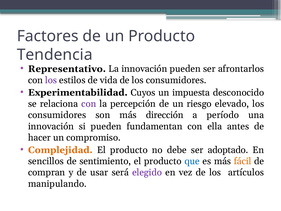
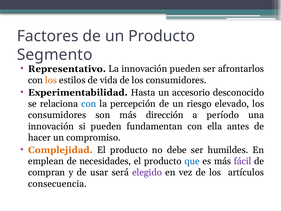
Tendencia: Tendencia -> Segmento (55, 55)
los colour: purple -> orange (51, 80)
Cuyos: Cuyos -> Hasta (143, 92)
impuesta: impuesta -> accesorio (191, 92)
con colour: purple -> blue (89, 104)
adoptado: adoptado -> humildes (228, 150)
sencillos: sencillos -> emplean (46, 161)
sentimiento: sentimiento -> necesidades (105, 161)
fácil colour: orange -> purple (243, 161)
manipulando: manipulando -> consecuencia (57, 184)
